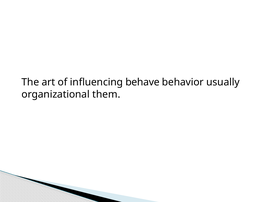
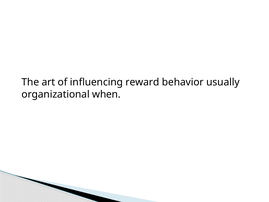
behave: behave -> reward (142, 82)
them: them -> when (106, 94)
